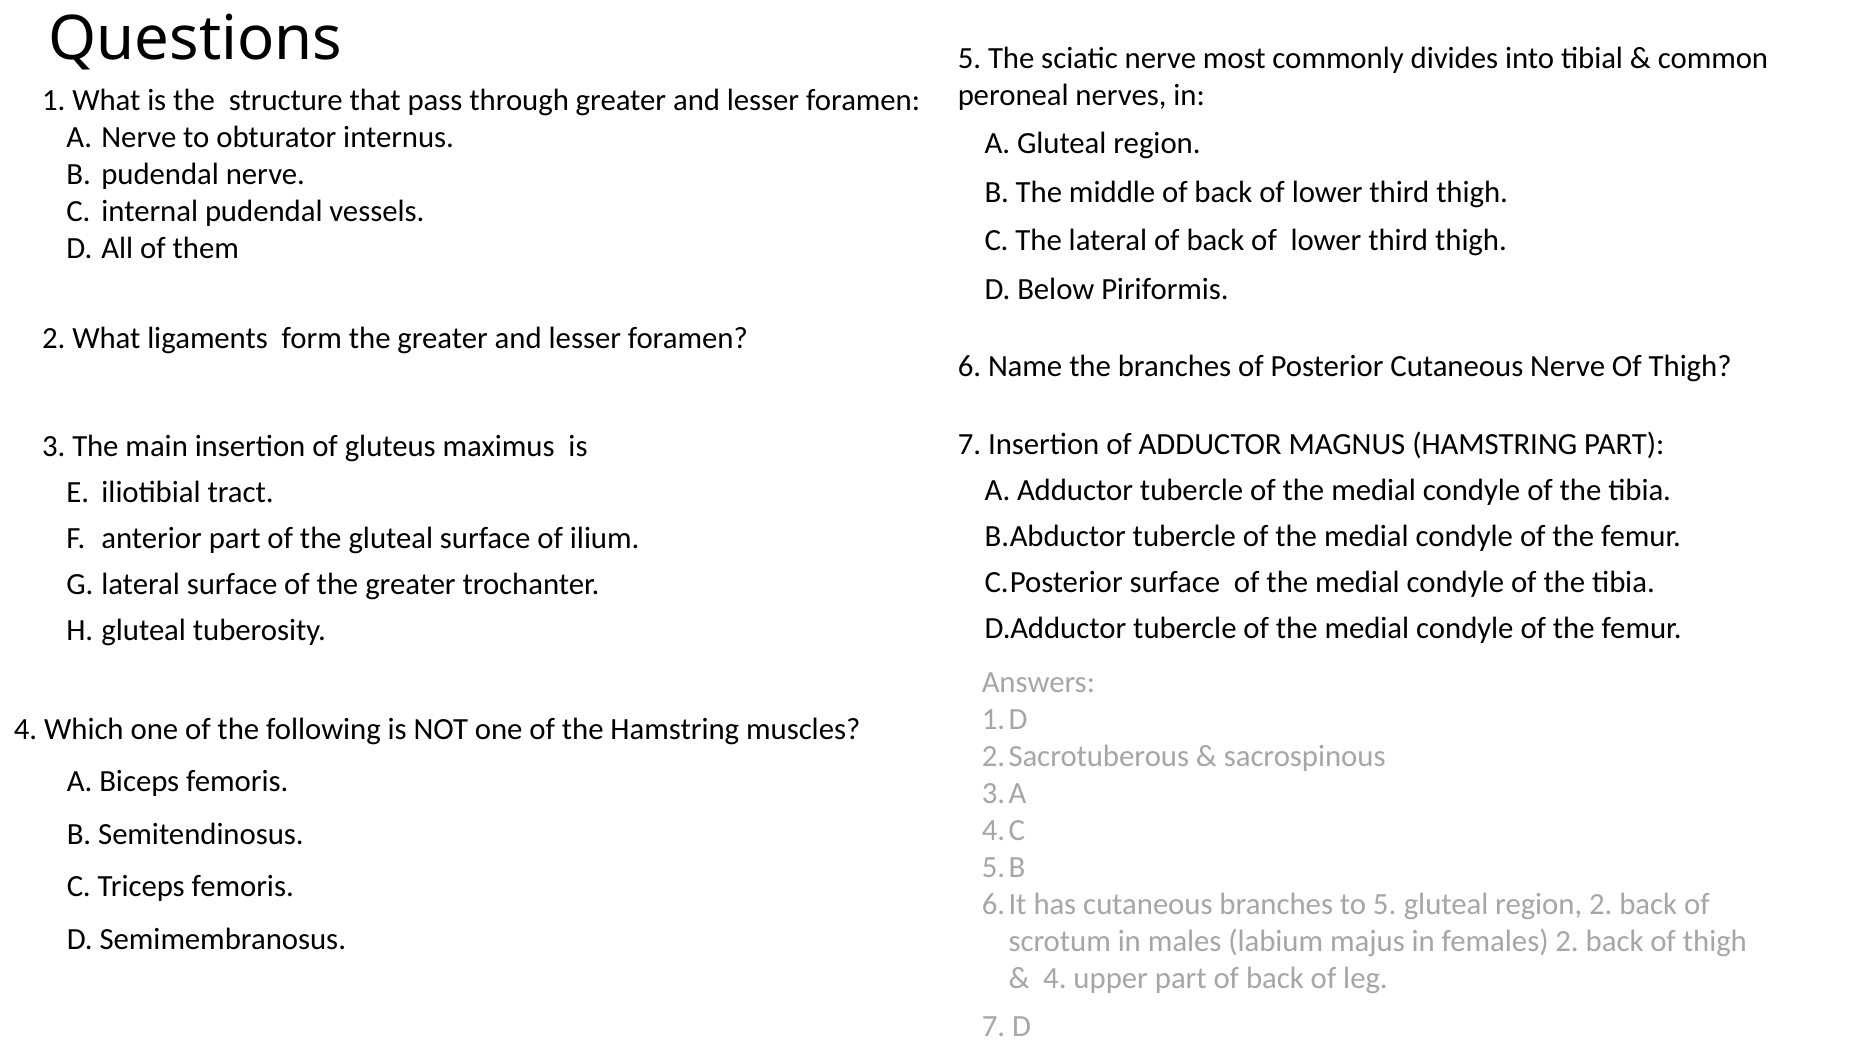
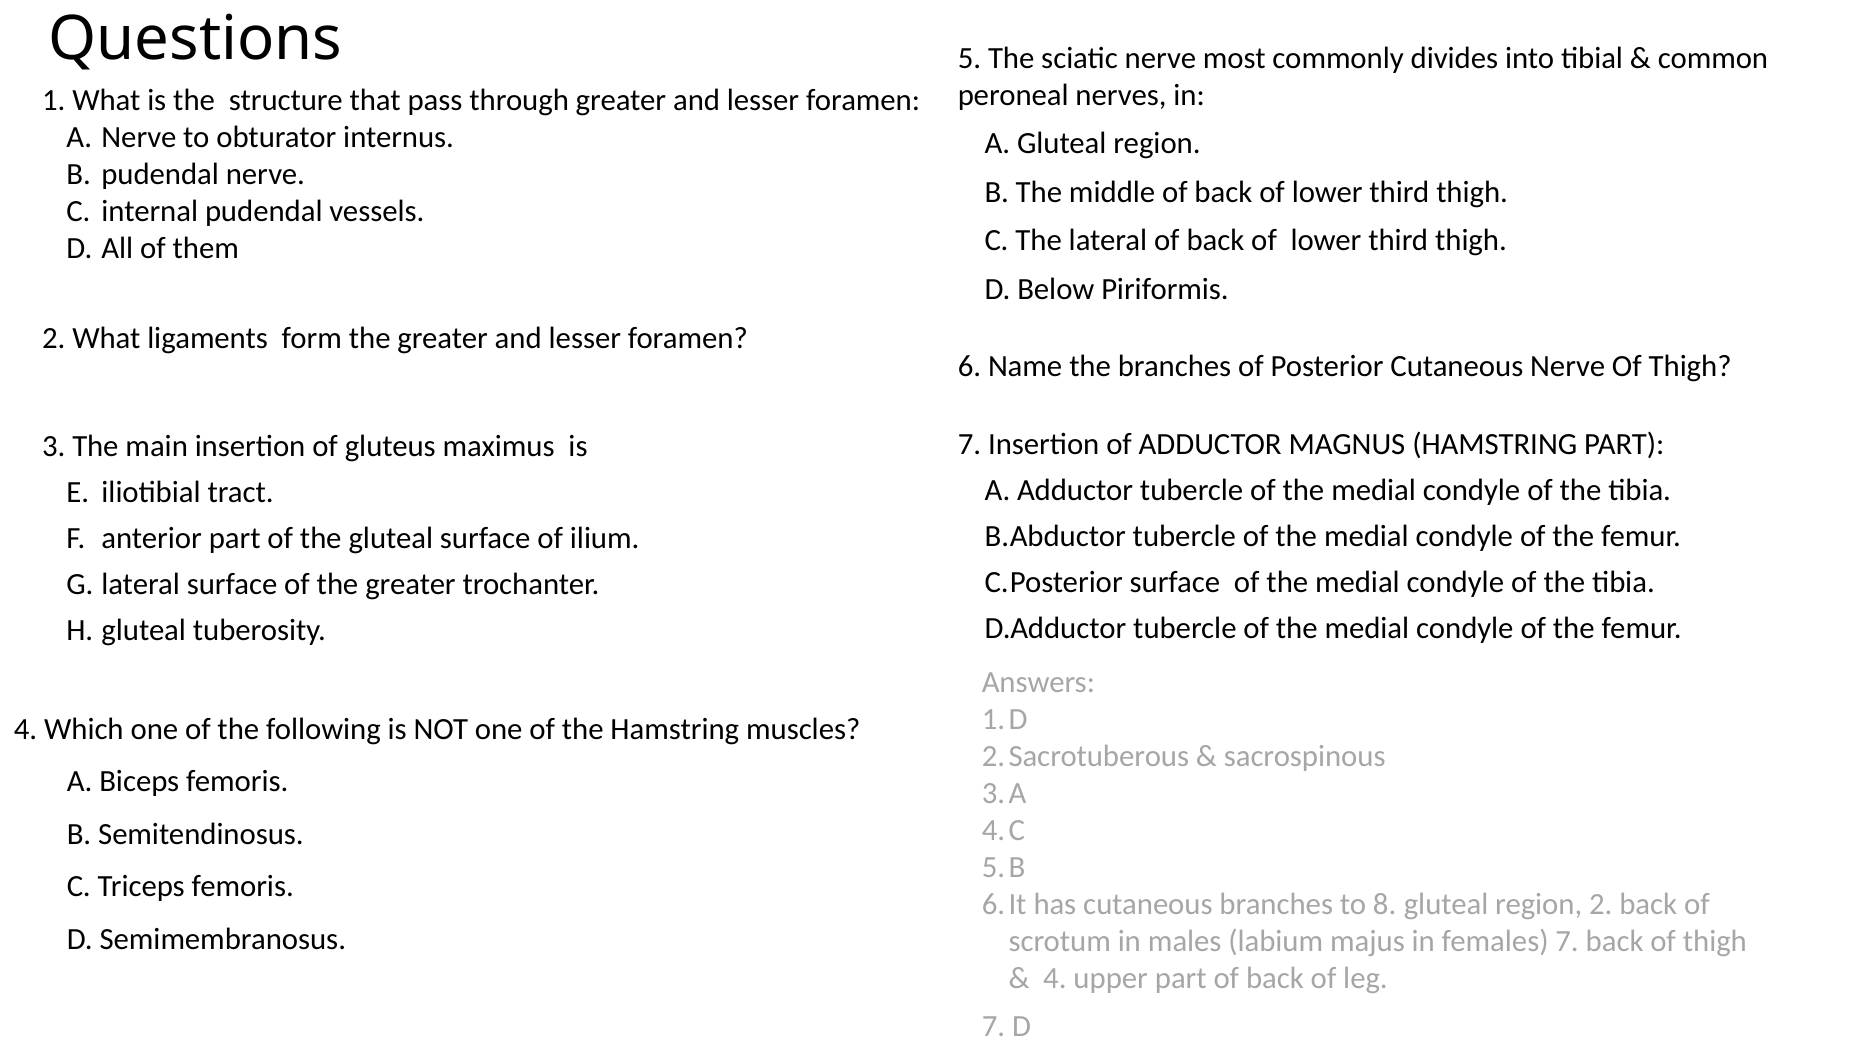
to 5: 5 -> 8 (1385, 904)
females 2: 2 -> 7 (1567, 941)
